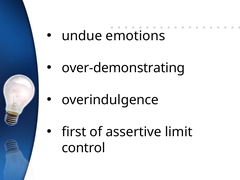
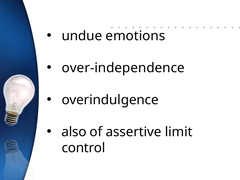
over-demonstrating: over-demonstrating -> over-independence (123, 68)
first: first -> also (74, 132)
